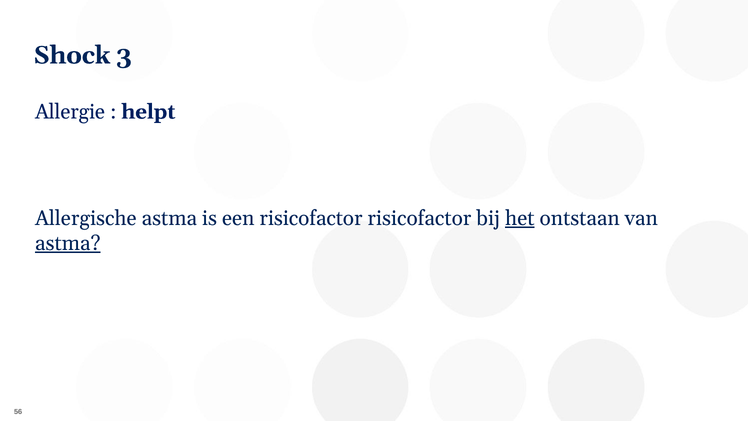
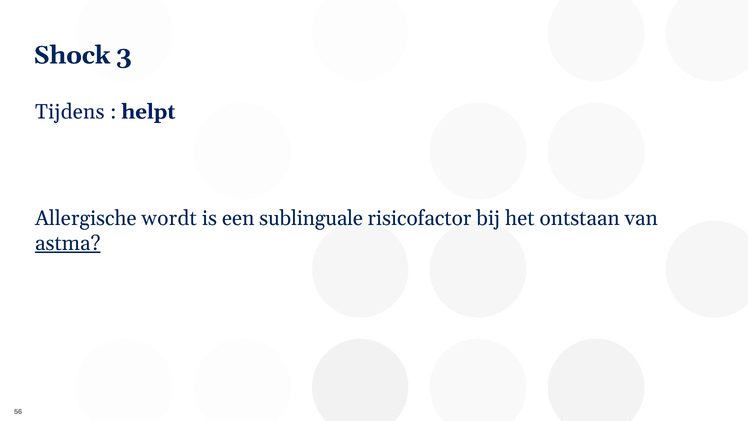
Allergie: Allergie -> Tijdens (70, 112)
Allergische astma: astma -> wordt (169, 218)
een risicofactor: risicofactor -> sublinguale (311, 218)
het underline: present -> none (520, 218)
